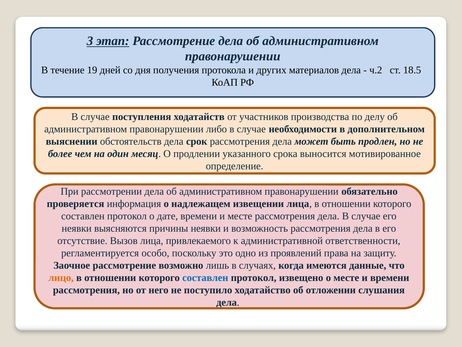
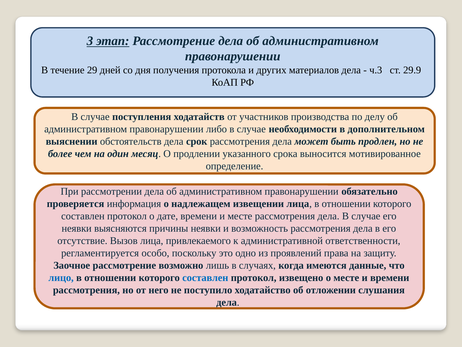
19: 19 -> 29 (92, 70)
ч.2: ч.2 -> ч.3 (376, 70)
18.5: 18.5 -> 29.9 (412, 70)
лицо colour: orange -> blue (61, 278)
